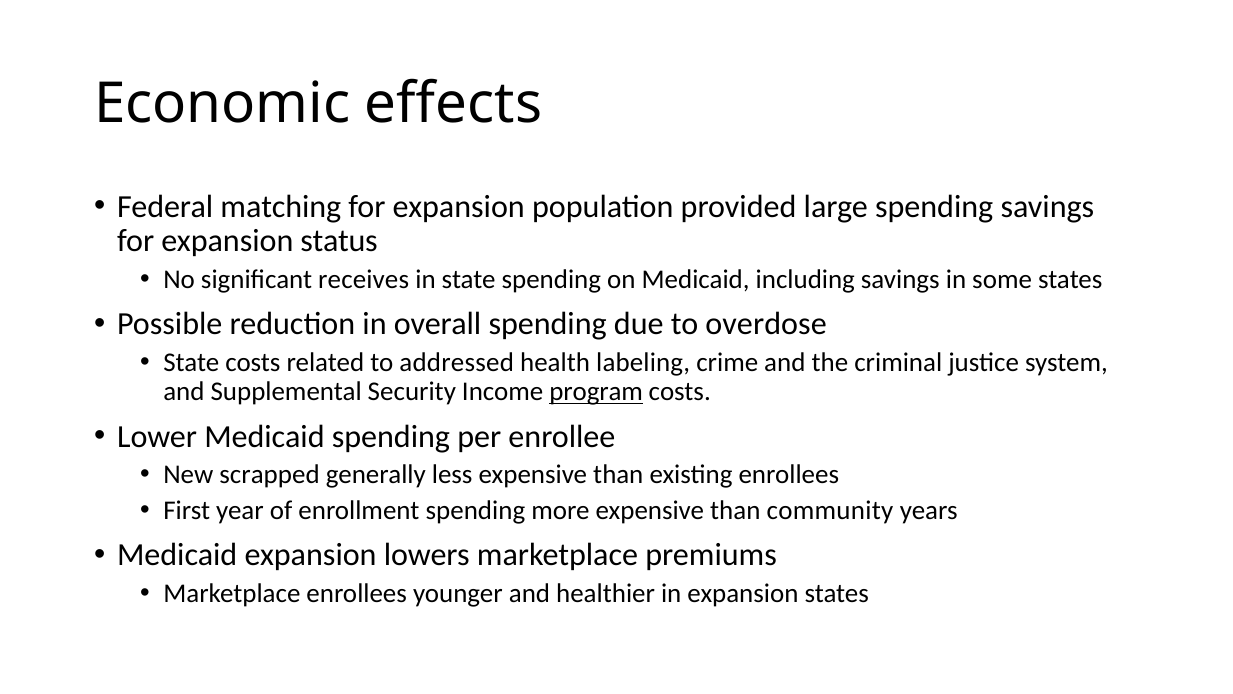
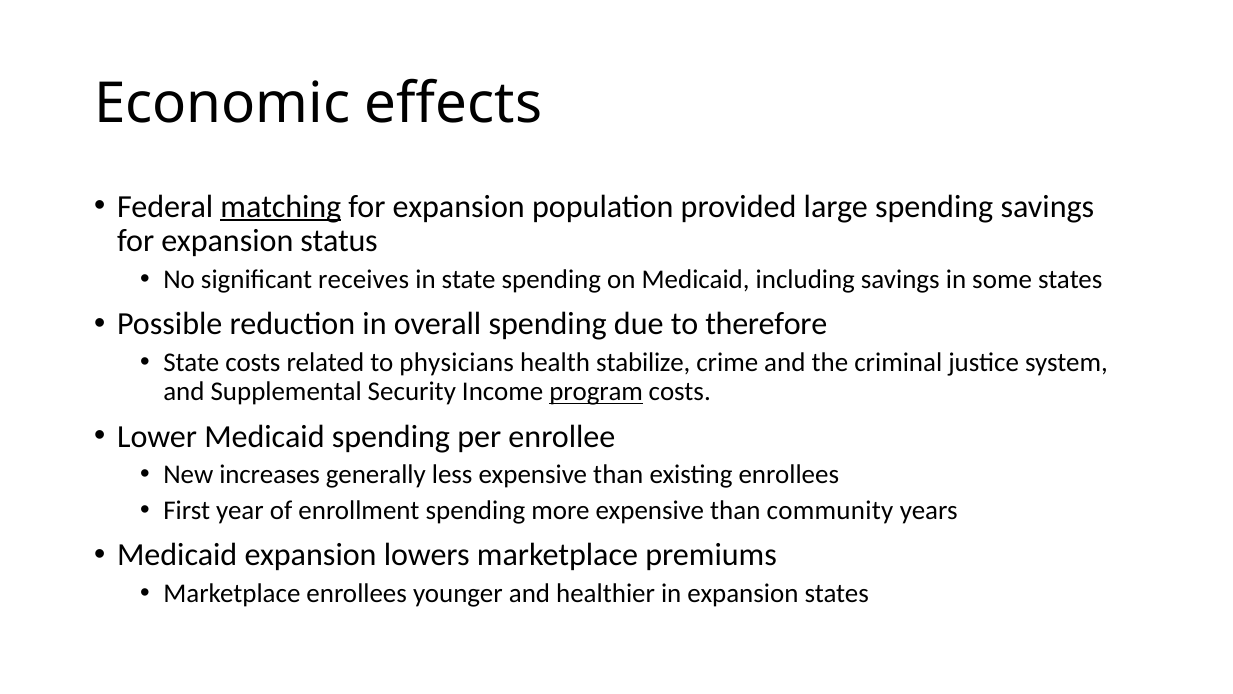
matching underline: none -> present (281, 206)
overdose: overdose -> therefore (766, 324)
addressed: addressed -> physicians (457, 362)
labeling: labeling -> stabilize (643, 362)
scrapped: scrapped -> increases (270, 475)
